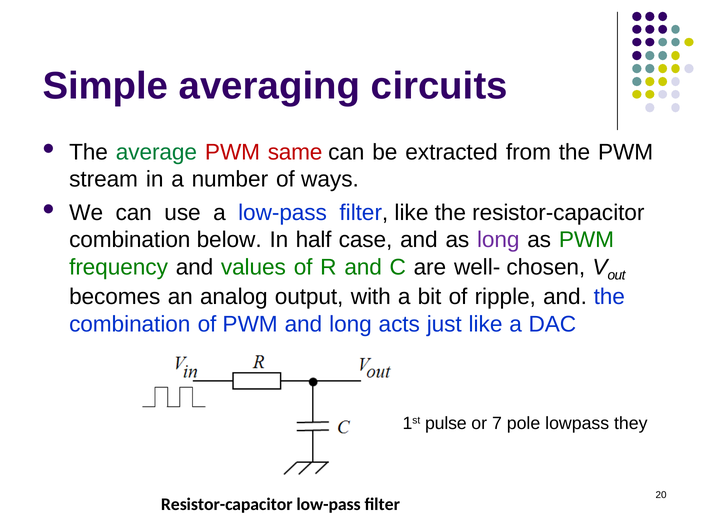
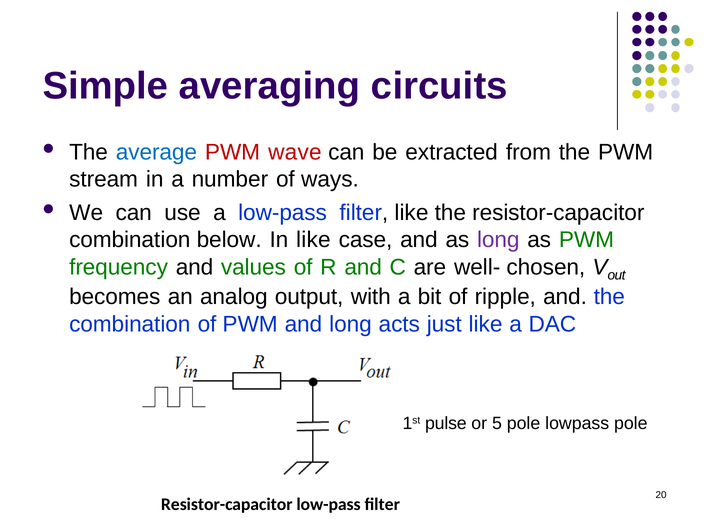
average colour: green -> blue (156, 152)
same: same -> wave (295, 152)
In half: half -> like (313, 240)
7: 7 -> 5 (497, 423)
lowpass they: they -> pole (631, 423)
